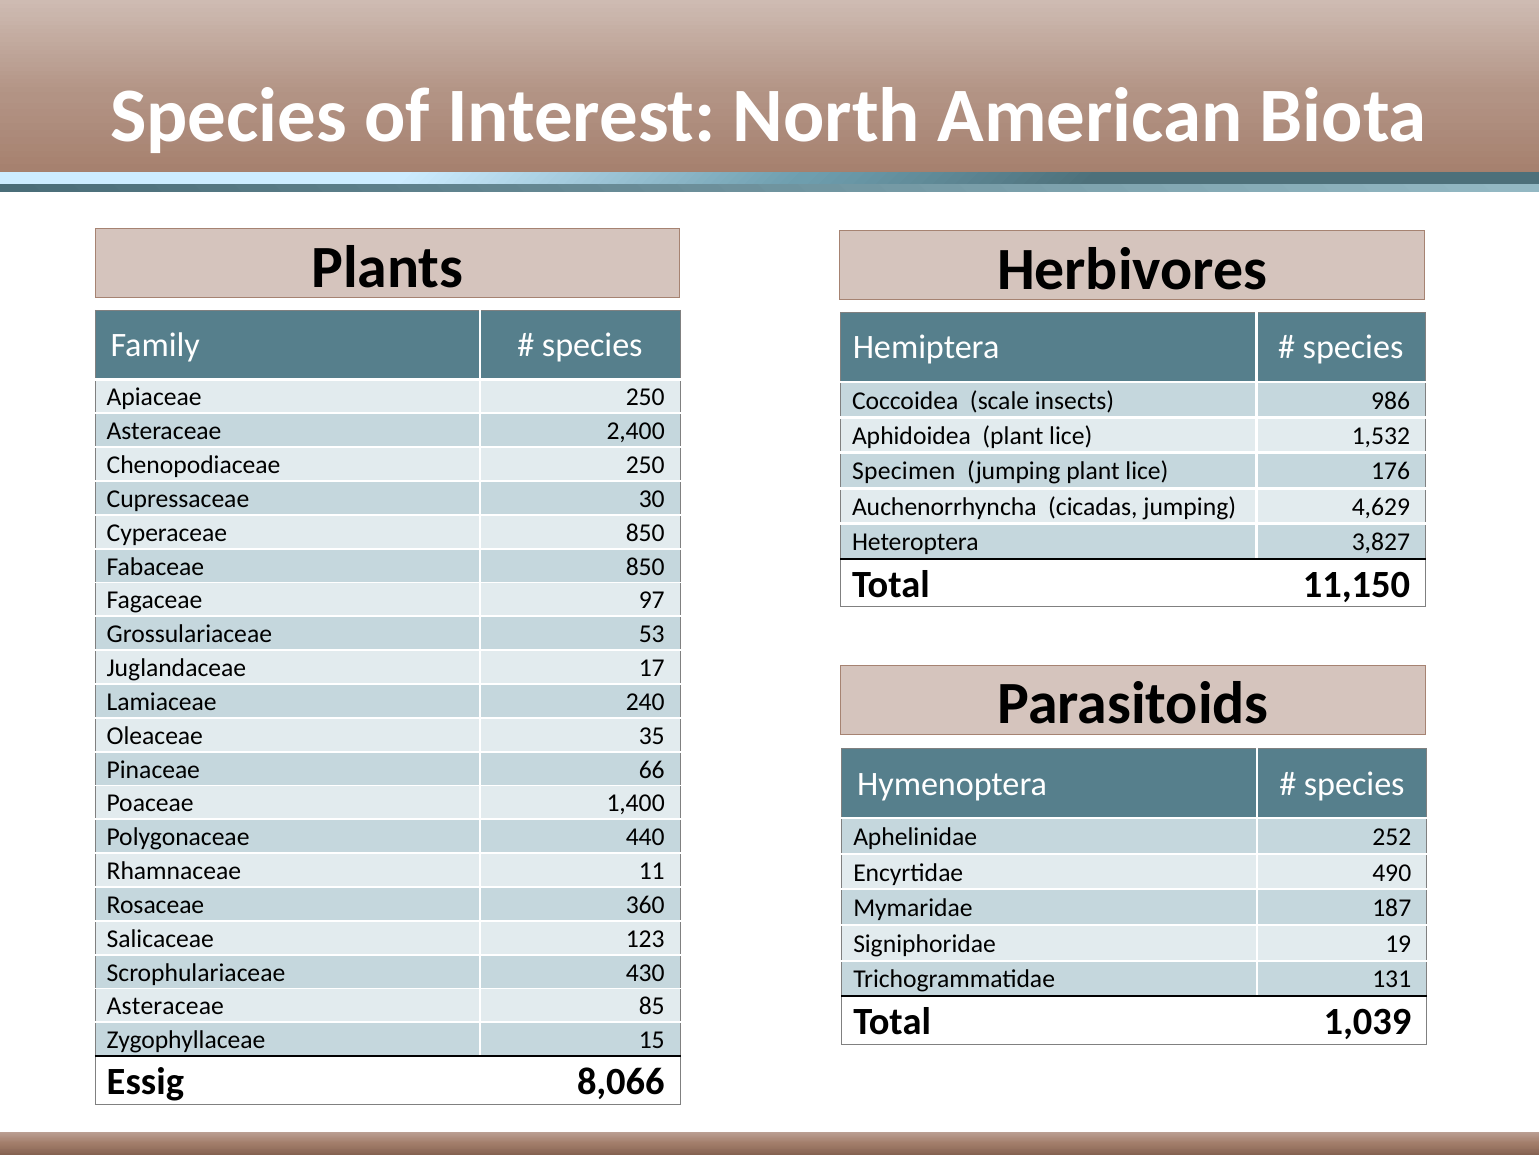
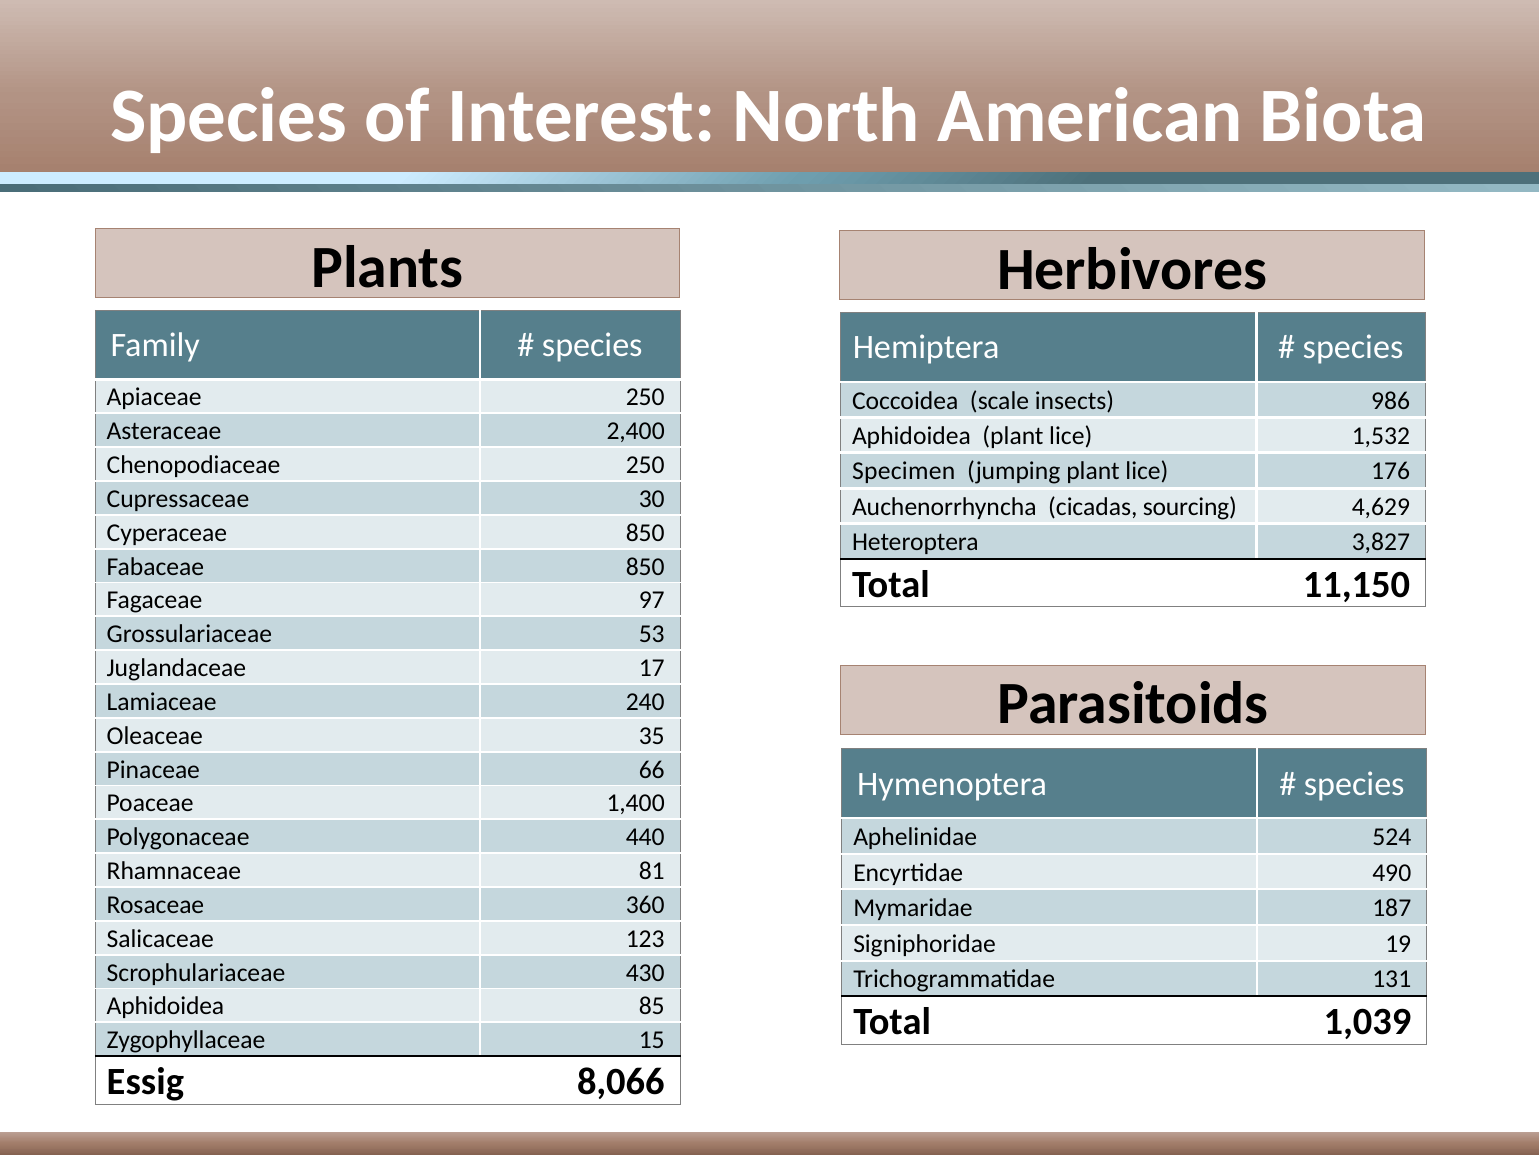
cicadas jumping: jumping -> sourcing (1190, 507)
252: 252 -> 524 (1392, 836)
11: 11 -> 81 (652, 871)
Asteraceae: Asteraceae -> Aphidoidea (165, 1006)
